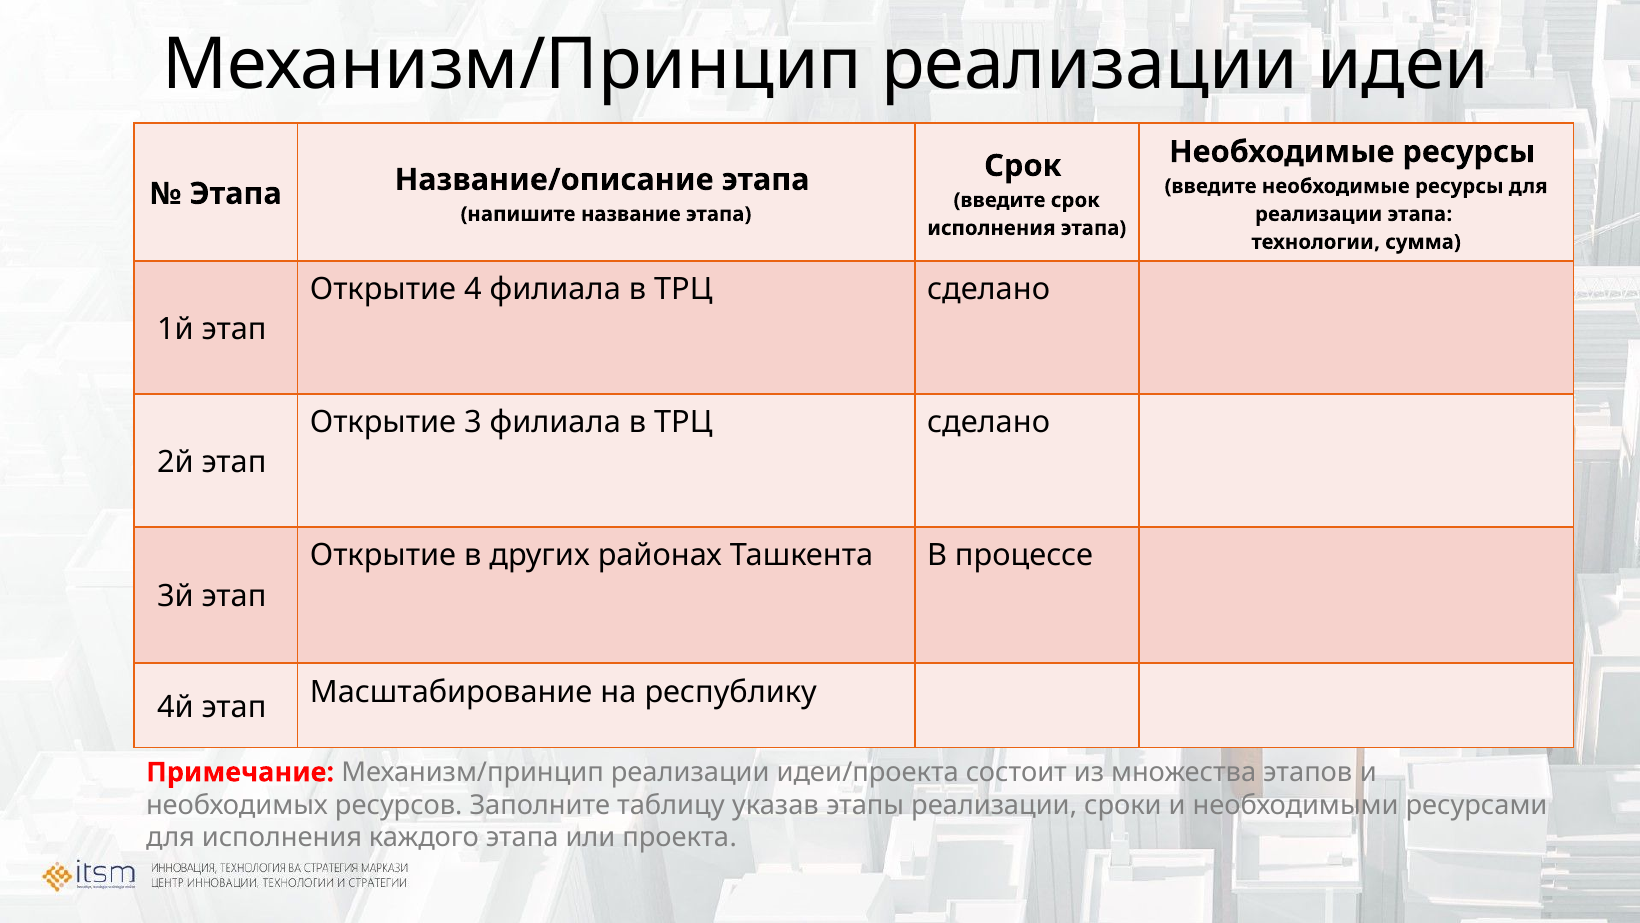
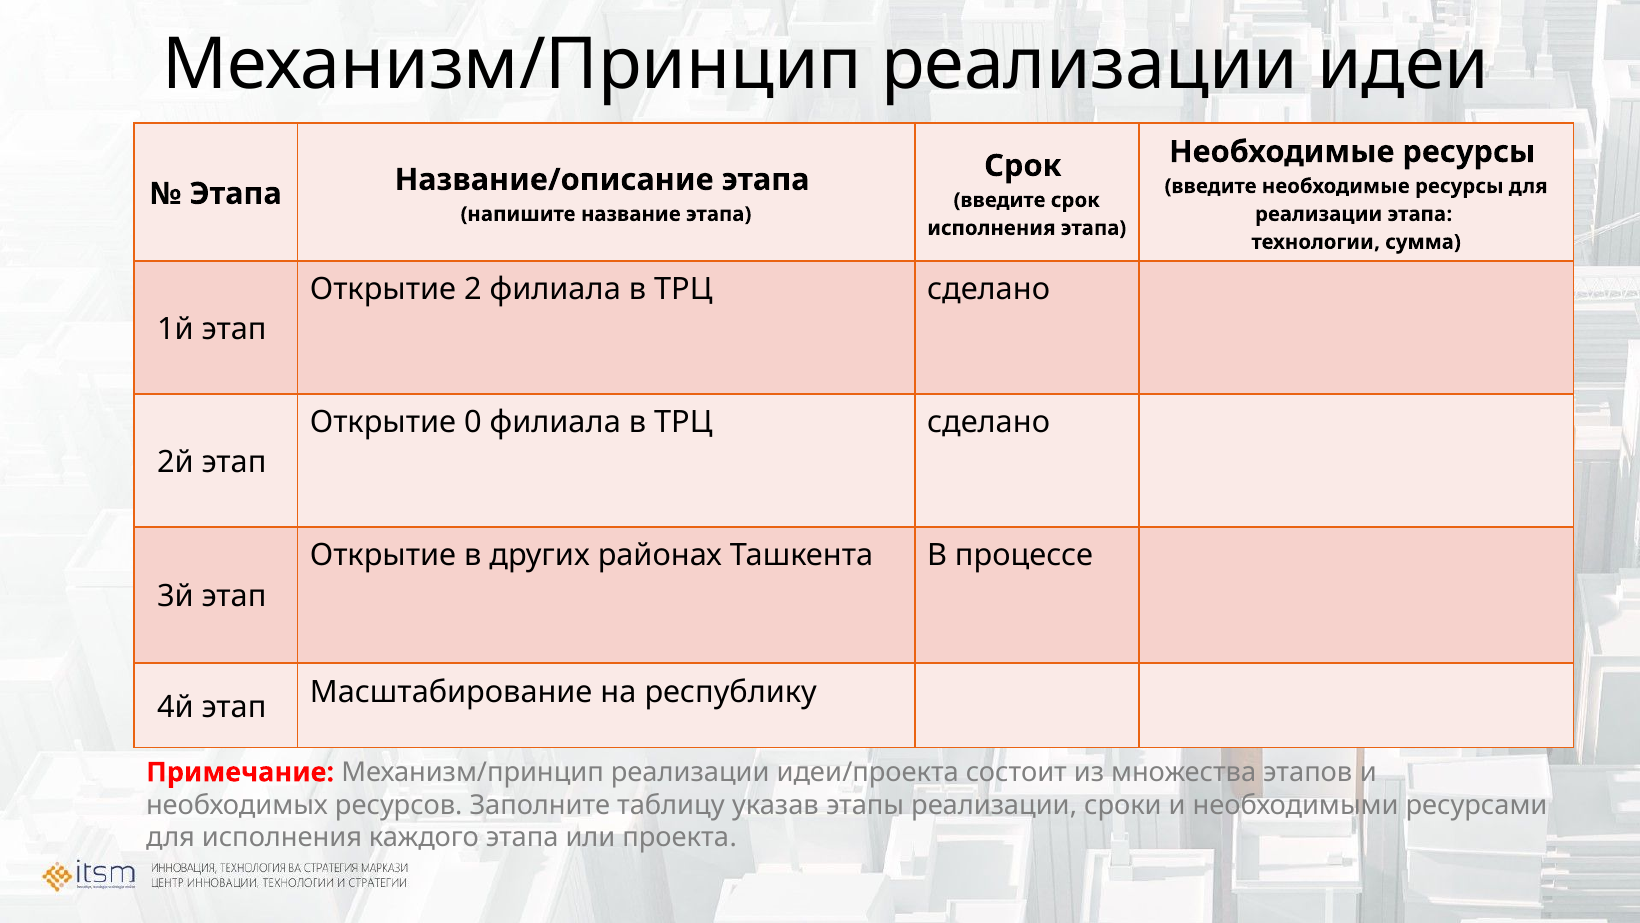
4: 4 -> 2 (473, 290)
3: 3 -> 0 (473, 423)
